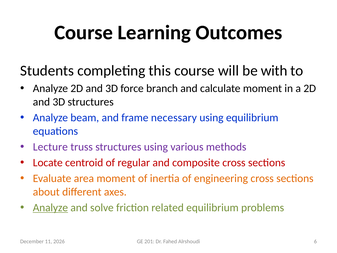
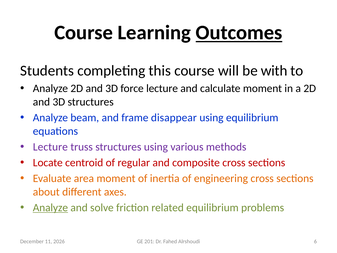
Outcomes underline: none -> present (239, 33)
force branch: branch -> lecture (162, 88)
necessary: necessary -> disappear (174, 118)
